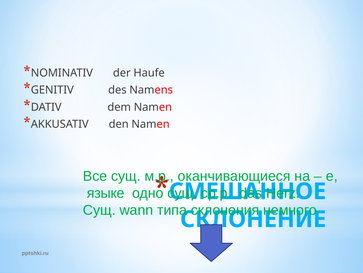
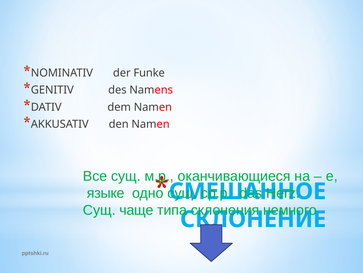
Haufe: Haufe -> Funke (149, 73)
wann: wann -> чаще (136, 210)
